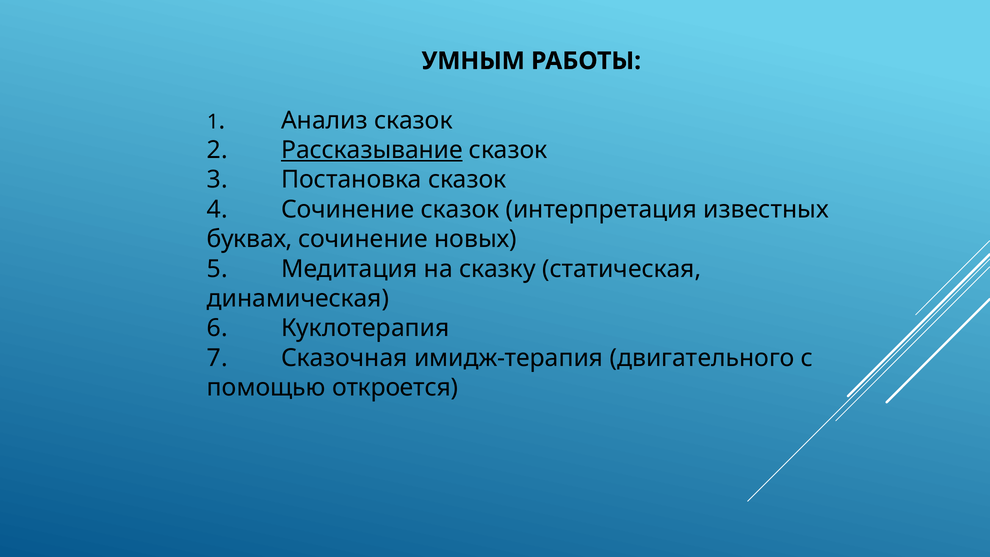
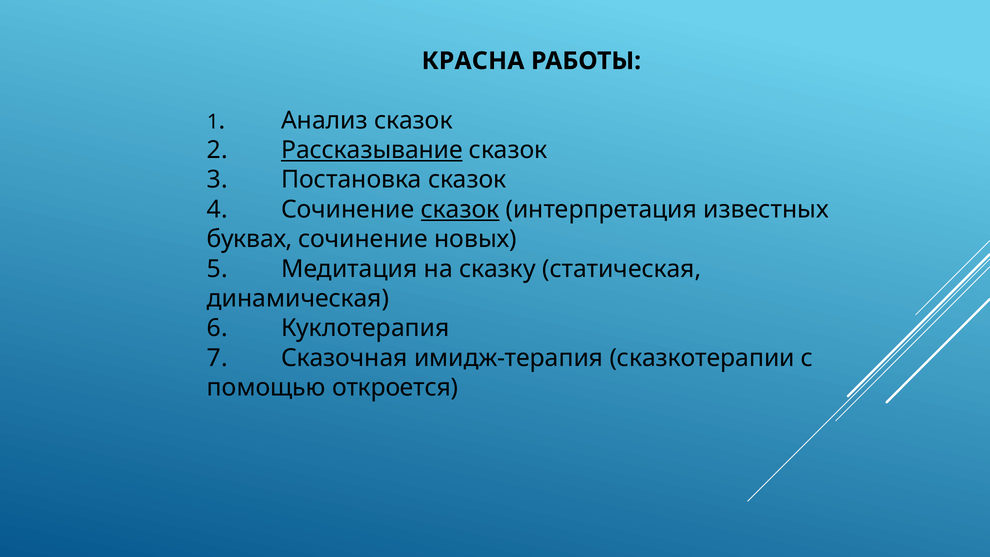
УМНЫМ: УМНЫМ -> КРАСНА (473, 61)
сказок underline: none -> present (460, 209)
двигательного: двигательного -> сказкотерапии (702, 358)
